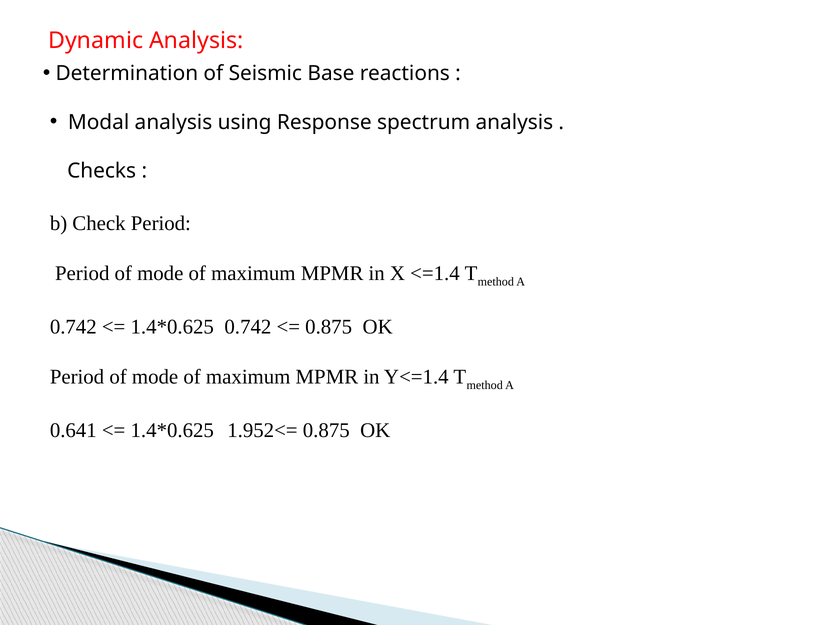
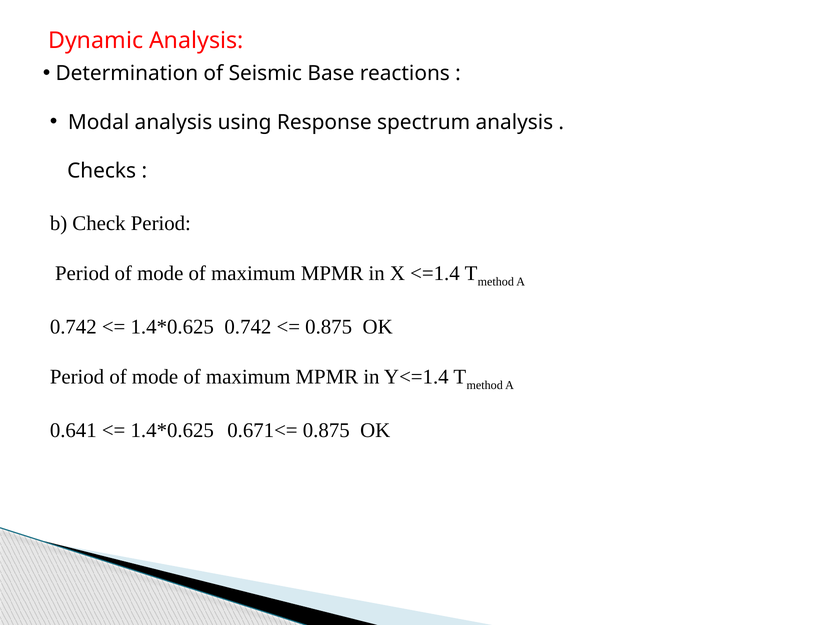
1.952<=: 1.952<= -> 0.671<= (262, 431)
